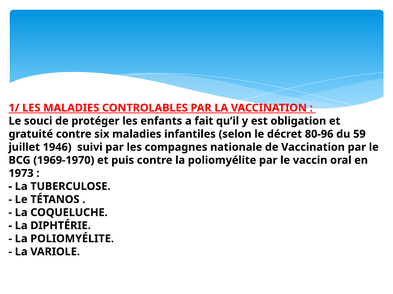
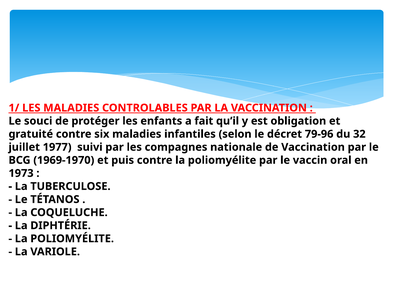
80-96: 80-96 -> 79-96 (319, 134)
59: 59 -> 32 (359, 134)
1946: 1946 -> 1977 (57, 147)
